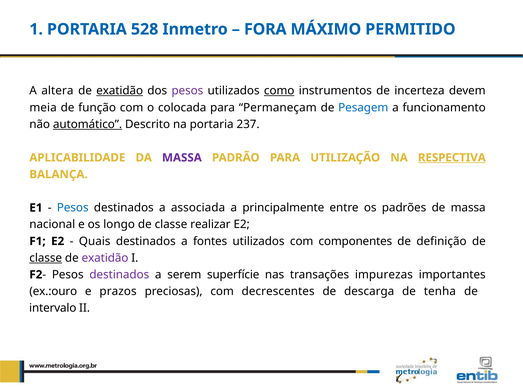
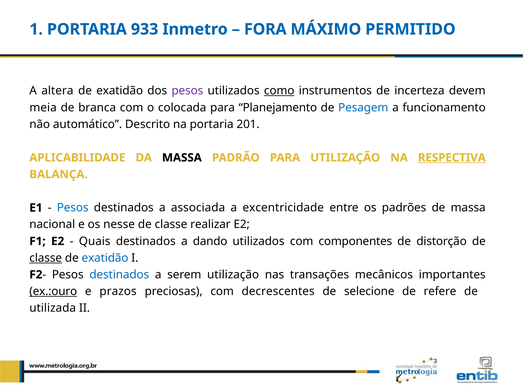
528: 528 -> 933 (145, 29)
exatidão underline: present -> none (120, 91)
função: função -> branca (97, 108)
Permaneçam: Permaneçam -> Planejamento (278, 108)
automático underline: present -> none (88, 124)
237: 237 -> 201 (248, 124)
MASSA colour: purple -> black (182, 158)
principalmente: principalmente -> excentricidade (283, 208)
longo: longo -> nesse (119, 225)
fontes: fontes -> dando (210, 241)
definição: definição -> distorção (442, 241)
exatidão colour: purple -> blue (105, 258)
destinados colour: purple -> blue (119, 275)
serem superfície: superfície -> utilização (233, 275)
impurezas: impurezas -> mecânicos (384, 275)
ex.:ouro underline: none -> present (53, 292)
descarga: descarga -> selecione (369, 292)
tenha: tenha -> refere (440, 292)
intervalo: intervalo -> utilizada (53, 308)
